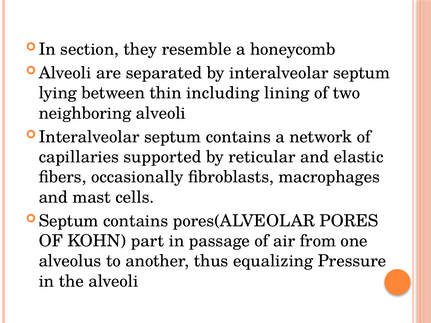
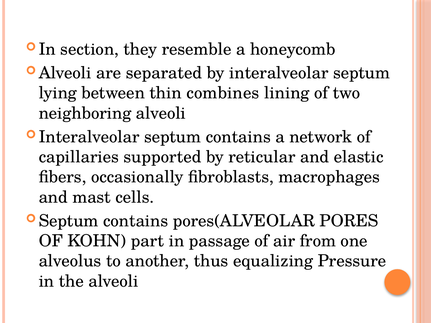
including: including -> combines (223, 93)
